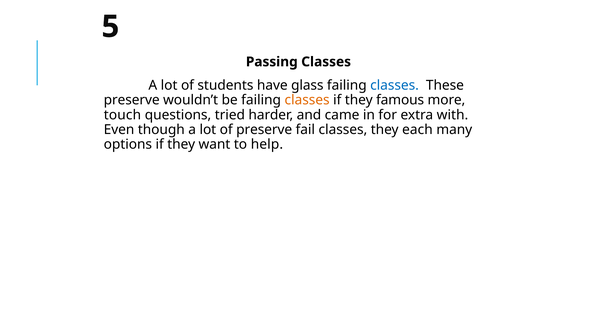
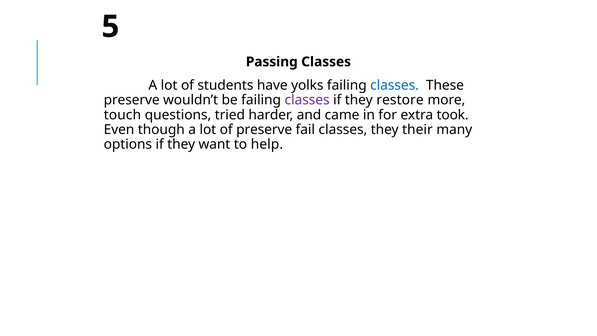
glass: glass -> yolks (307, 85)
classes colour: orange -> purple (307, 100)
famous: famous -> restore (400, 100)
with: with -> took (453, 115)
each: each -> their (417, 130)
